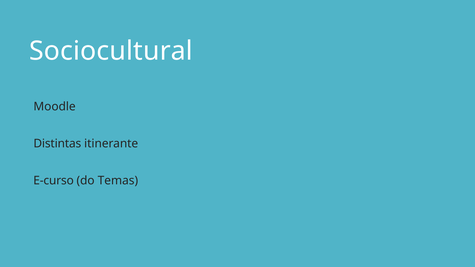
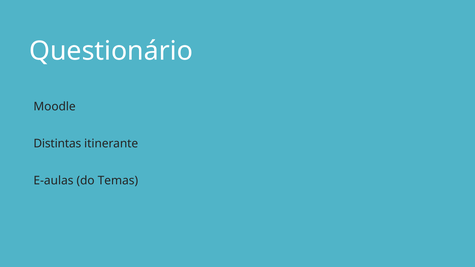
Sociocultural: Sociocultural -> Questionário (111, 51)
E-curso: E-curso -> E-aulas (53, 181)
